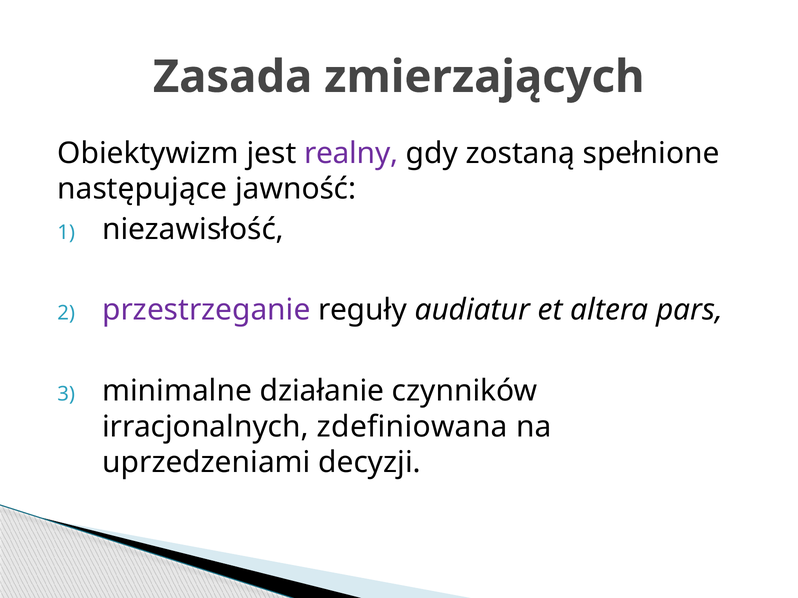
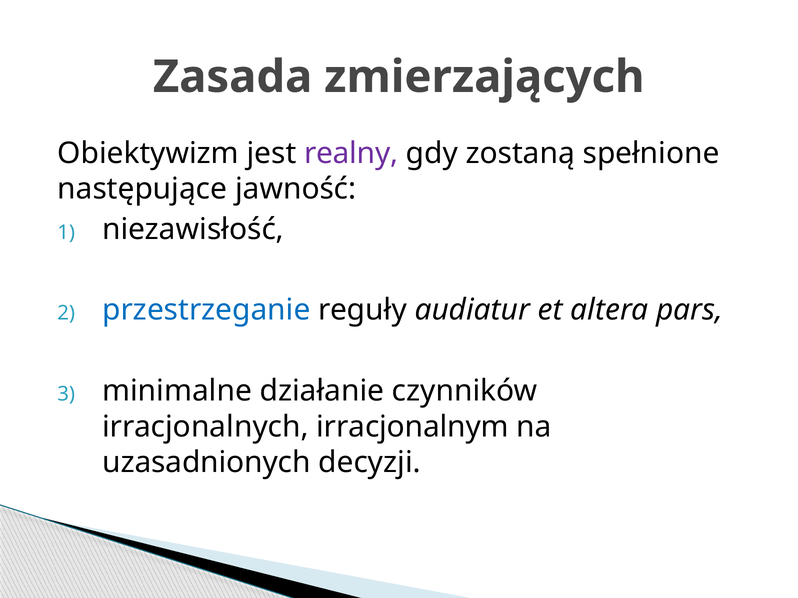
przestrzeganie colour: purple -> blue (206, 310)
zdefiniowana: zdefiniowana -> irracjonalnym (413, 427)
uprzedzeniami: uprzedzeniami -> uzasadnionych (206, 463)
